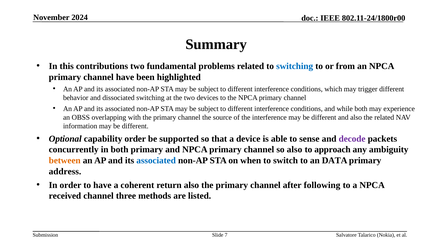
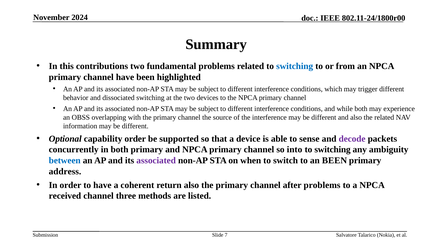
so also: also -> into (295, 150)
approach: approach -> switching (332, 150)
between colour: orange -> blue (65, 161)
associated colour: blue -> purple (156, 161)
an DATA: DATA -> BEEN (334, 161)
after following: following -> problems (322, 185)
